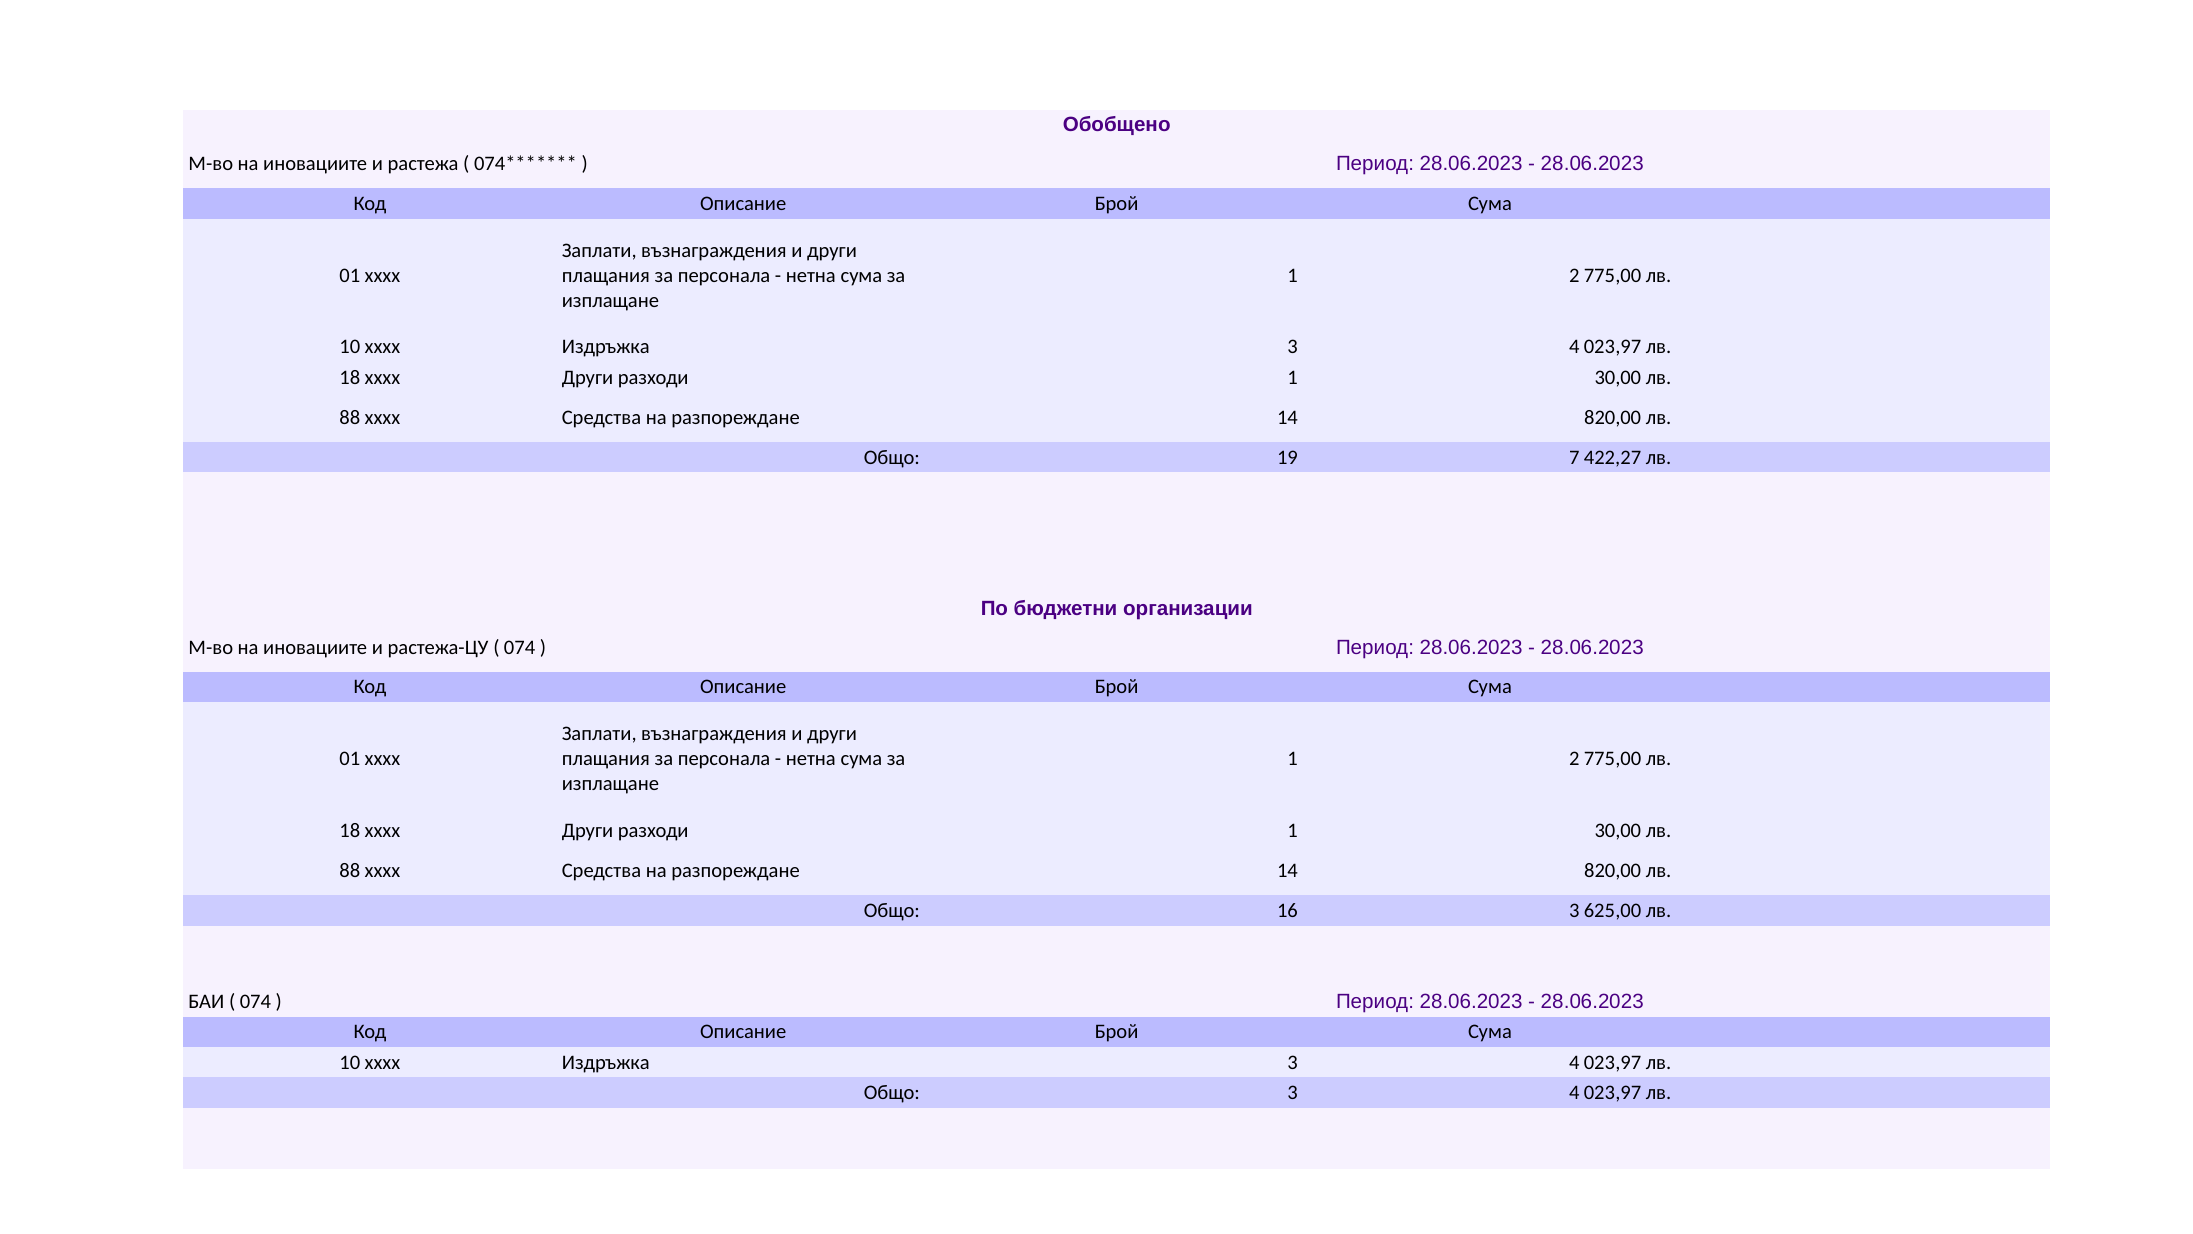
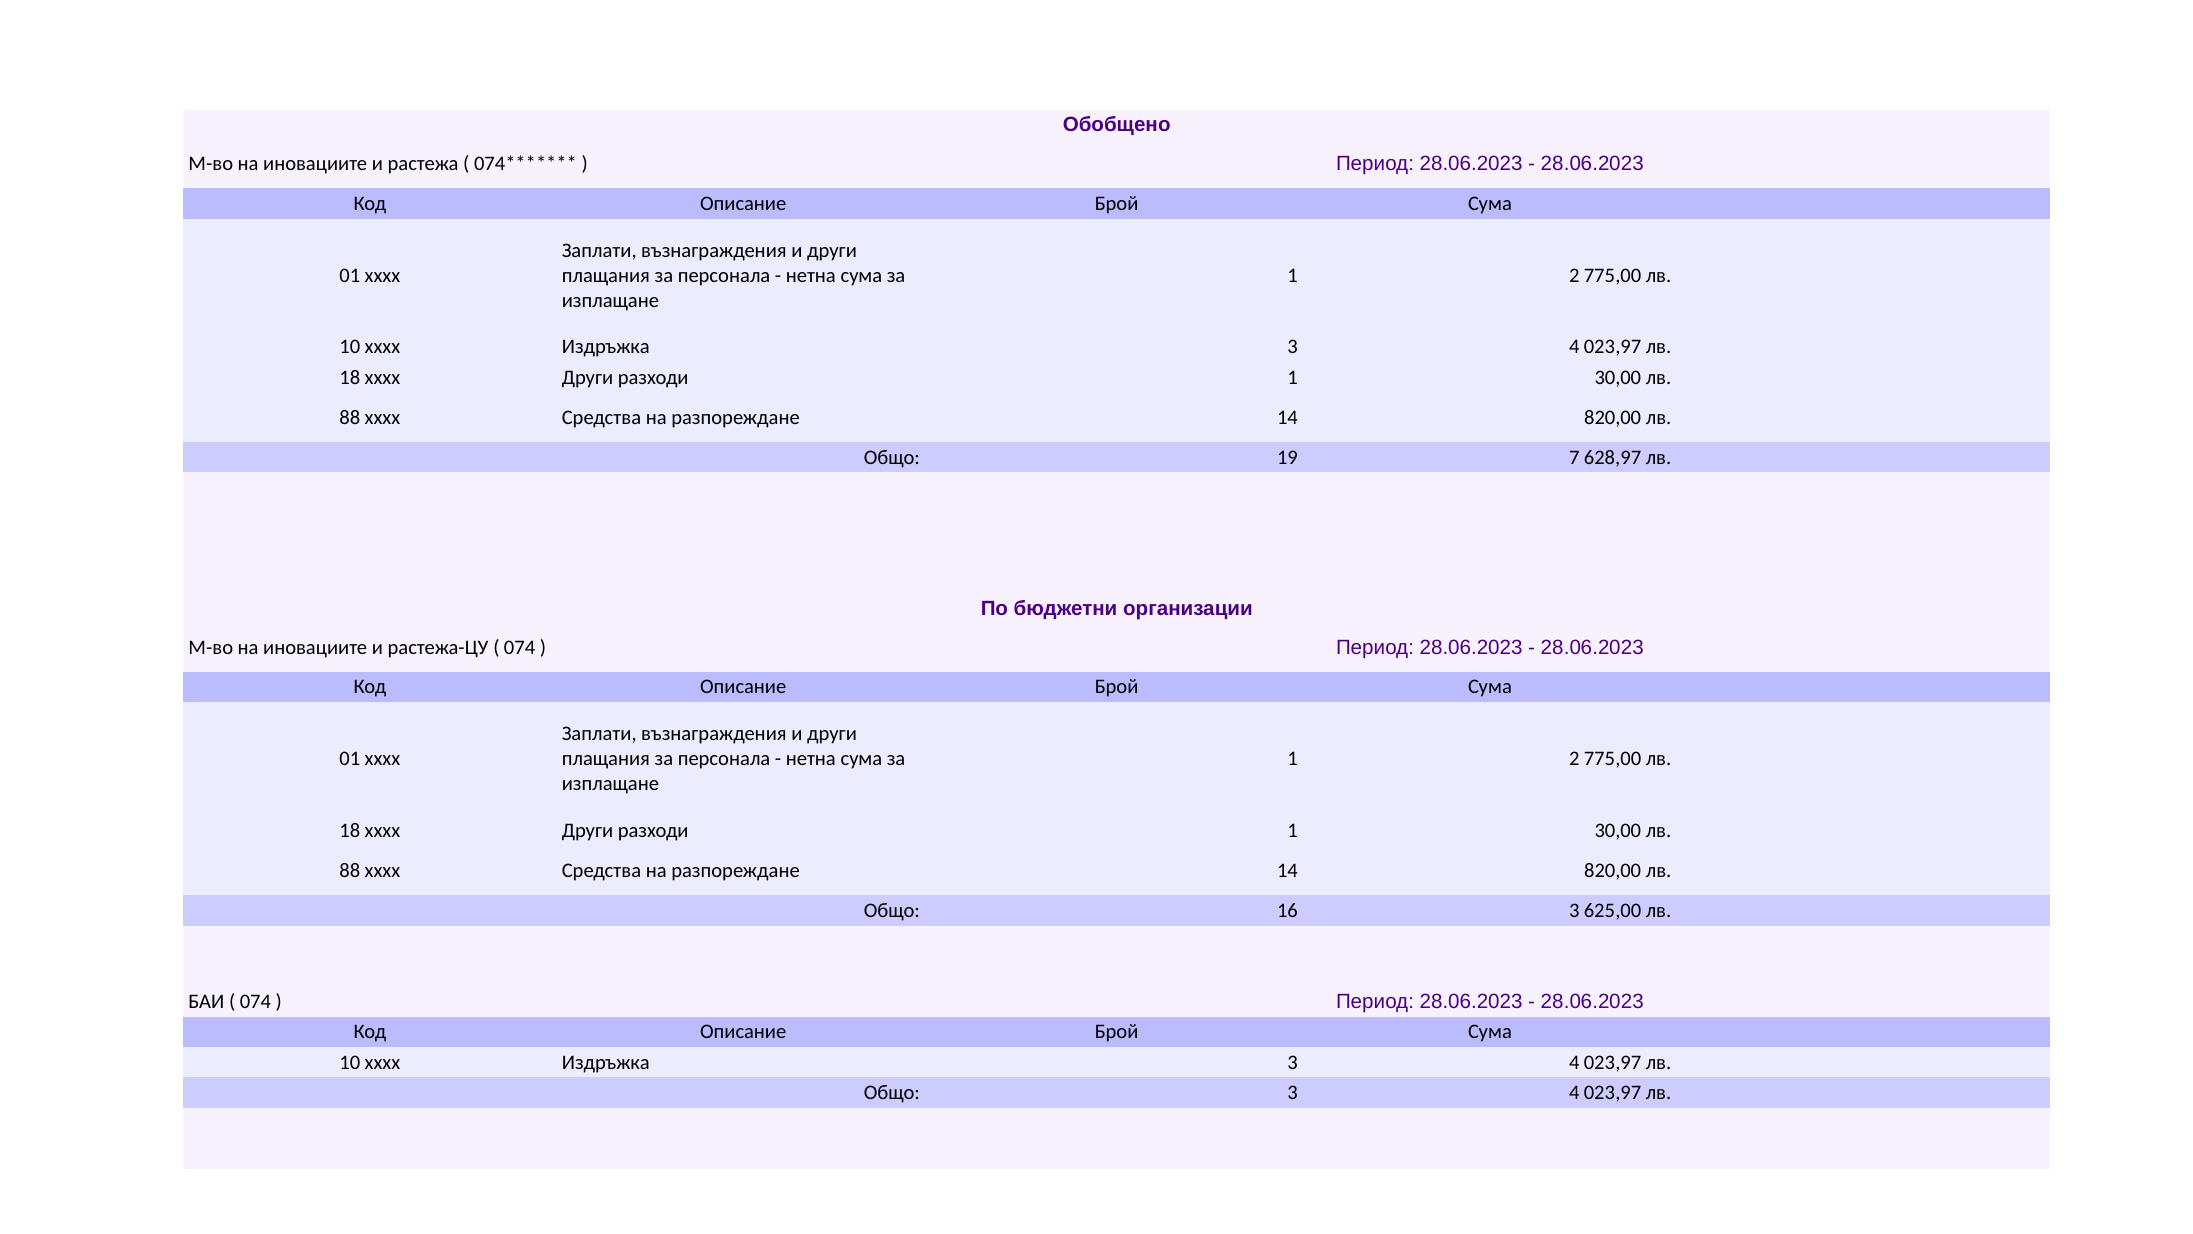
422,27: 422,27 -> 628,97 (1613, 457)
